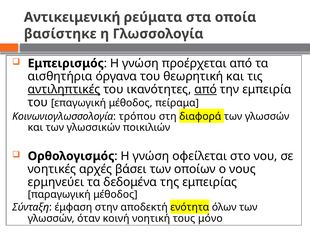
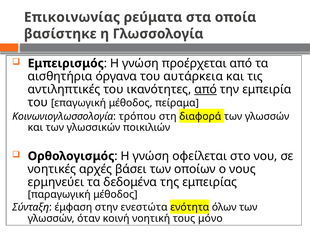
Αντικειμενική: Αντικειμενική -> Επικοινωνίας (72, 17)
θεωρητική: θεωρητική -> αυτάρκεια (193, 76)
αντιληπτικές underline: present -> none (64, 89)
αποδεκτή: αποδεκτή -> ενεστώτα (144, 207)
